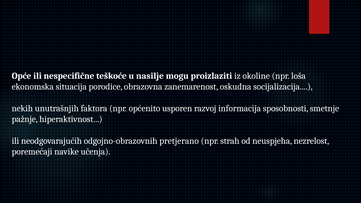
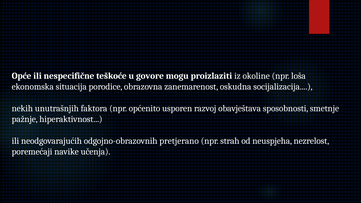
nasilje: nasilje -> govore (150, 76)
informacija: informacija -> obavještava (240, 108)
